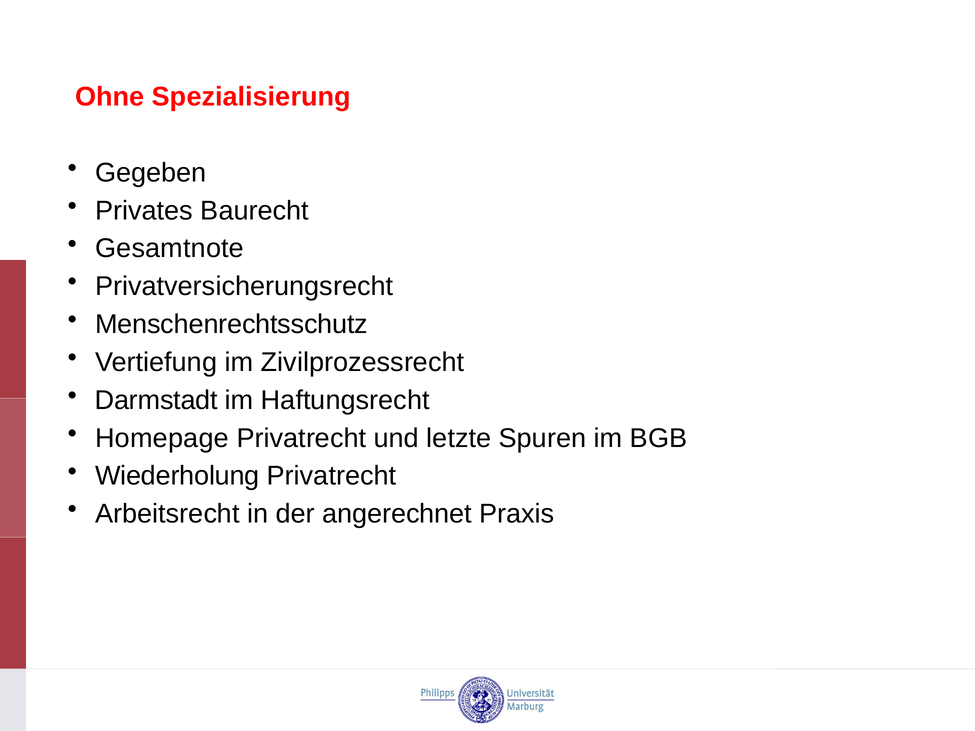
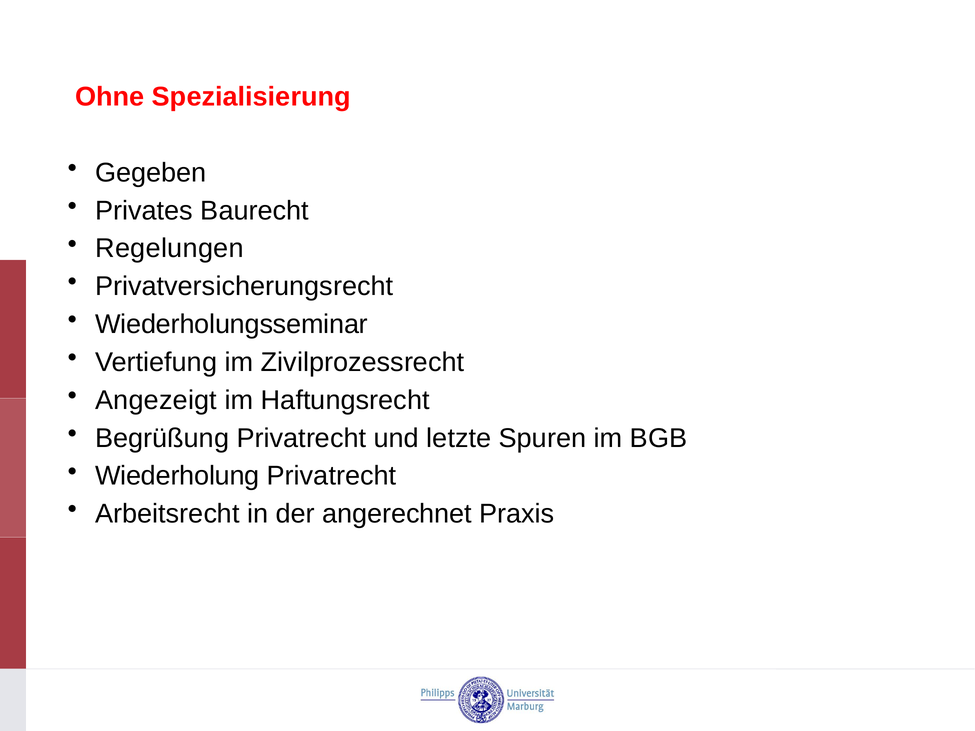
Gesamtnote: Gesamtnote -> Regelungen (169, 249)
Menschenrechtsschutz: Menschenrechtsschutz -> Wiederholungsseminar (232, 324)
Darmstadt: Darmstadt -> Angezeigt (156, 400)
Homepage: Homepage -> Begrüßung (162, 438)
